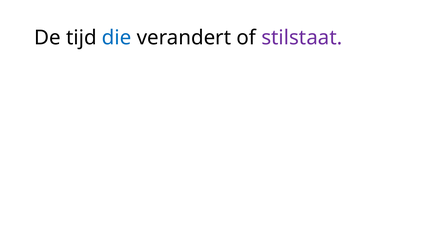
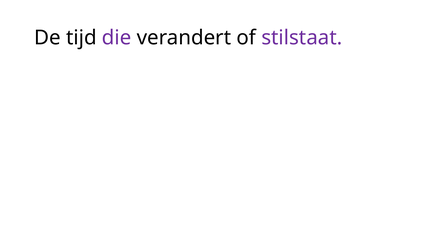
die colour: blue -> purple (117, 38)
